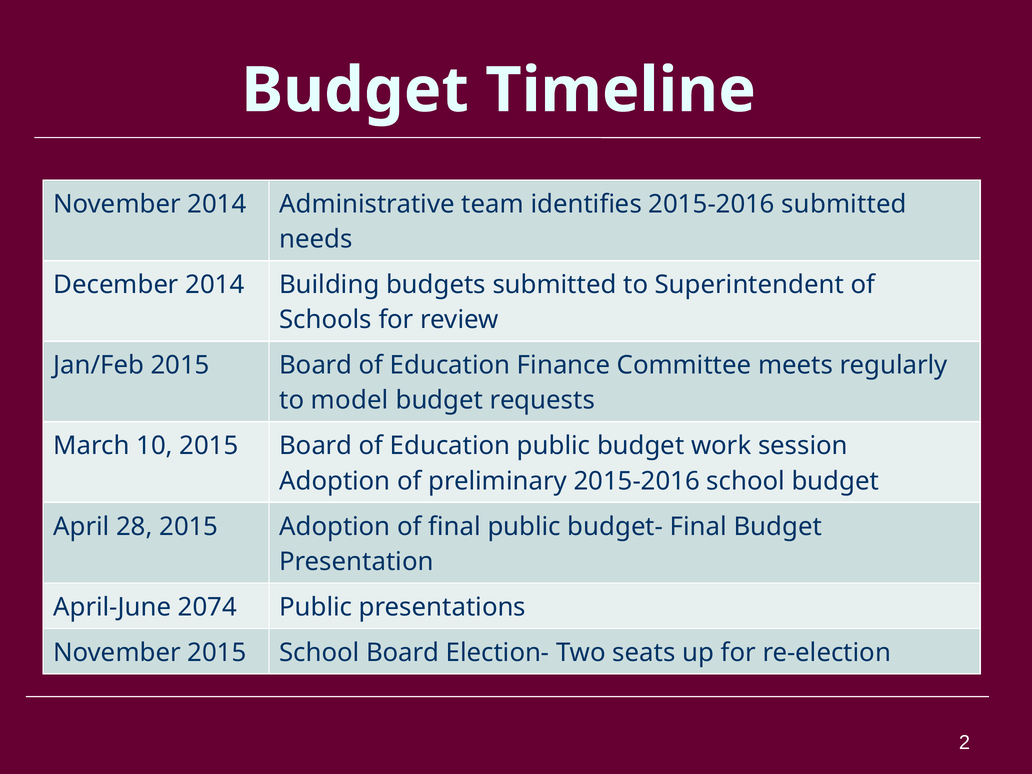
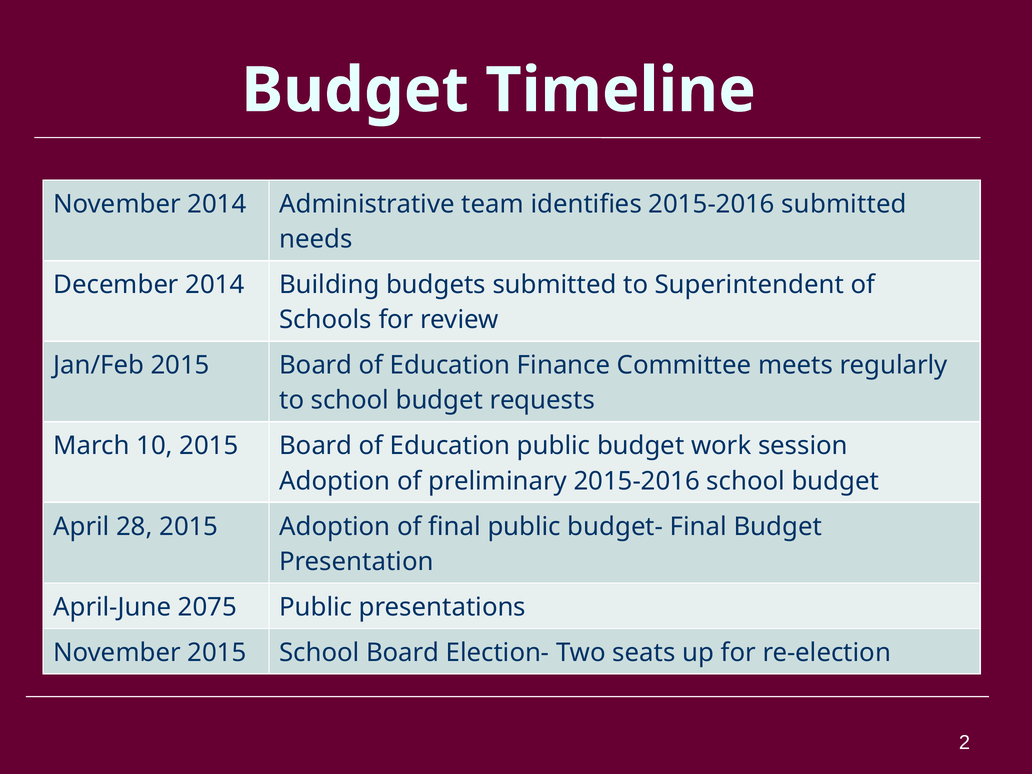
to model: model -> school (350, 400)
2074: 2074 -> 2075 (207, 607)
